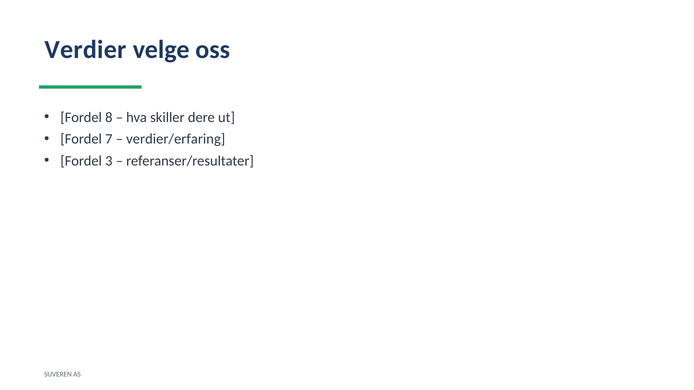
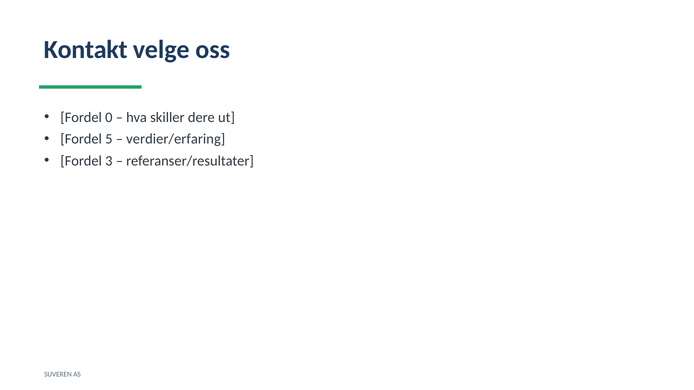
Verdier: Verdier -> Kontakt (86, 50)
8: 8 -> 0 (109, 118)
7: 7 -> 5 (109, 139)
